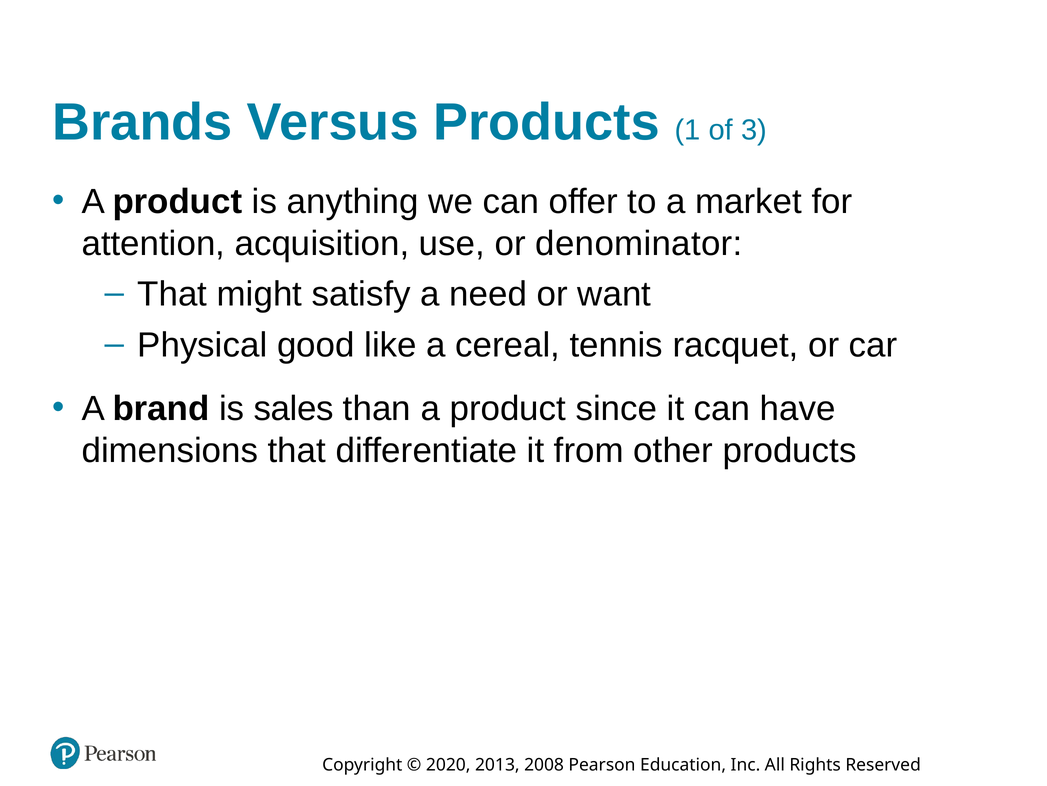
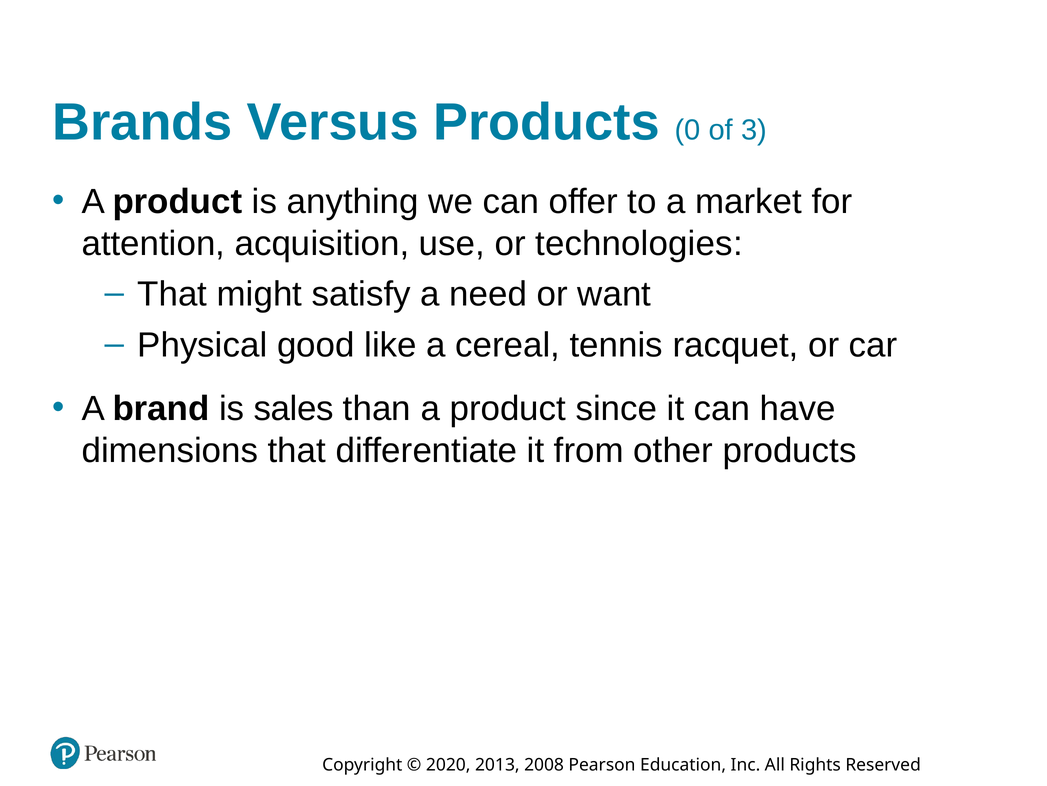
1: 1 -> 0 (688, 130)
denominator: denominator -> technologies (639, 243)
